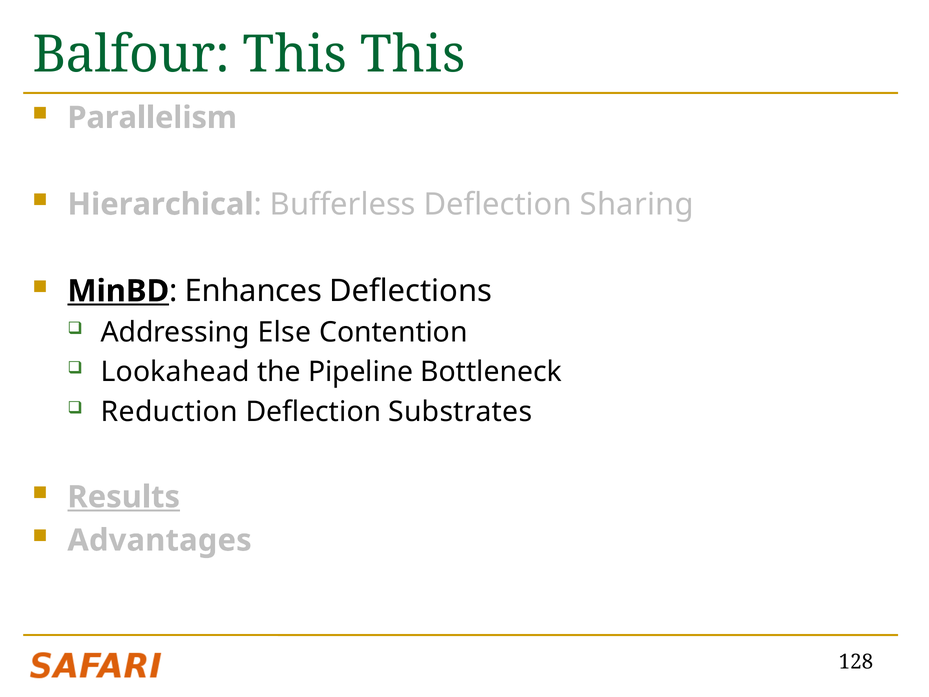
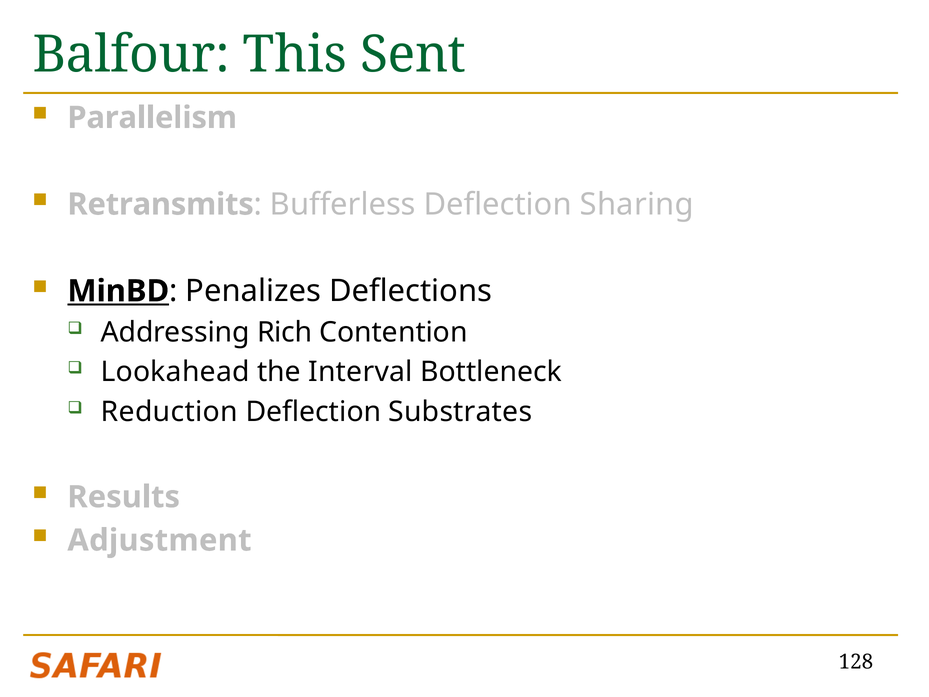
This This: This -> Sent (413, 55)
Hierarchical: Hierarchical -> Retransmits (161, 204)
Enhances: Enhances -> Penalizes (253, 291)
Else: Else -> Rich (285, 332)
Pipeline: Pipeline -> Interval (360, 372)
Results underline: present -> none (124, 497)
Advantages: Advantages -> Adjustment (159, 540)
